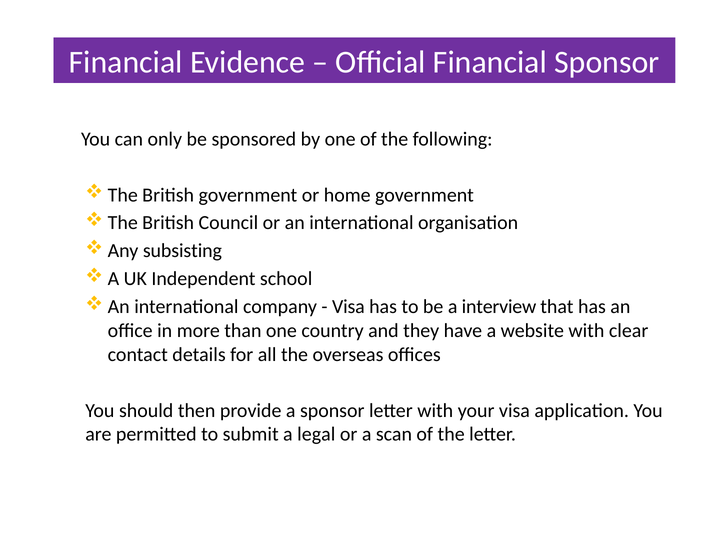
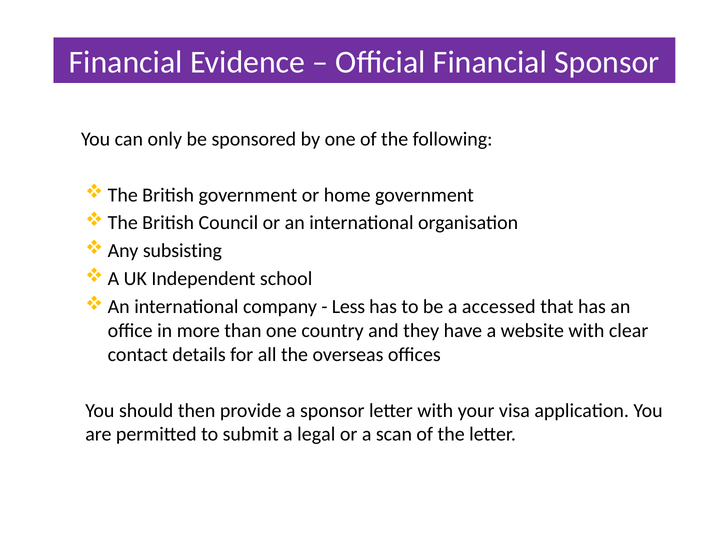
Visa: Visa -> Less (348, 307)
interview: interview -> accessed (499, 307)
